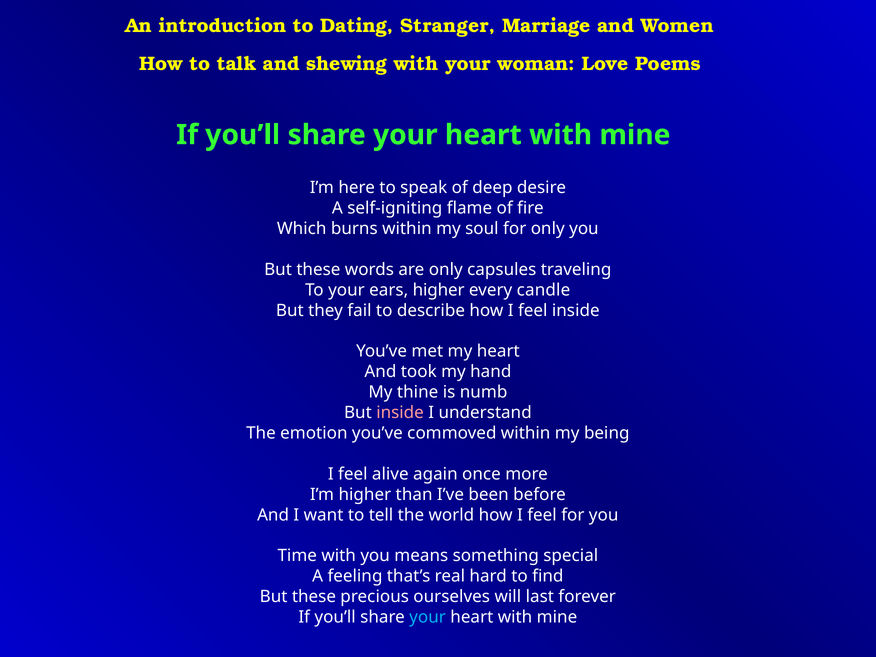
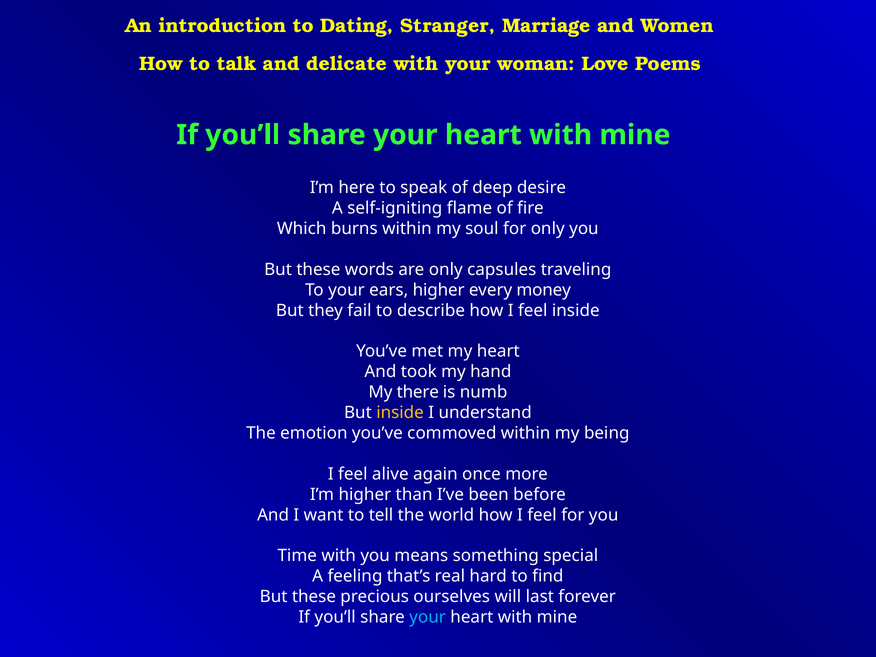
shewing: shewing -> delicate (347, 64)
candle: candle -> money (544, 290)
thine: thine -> there (418, 392)
inside colour: pink -> yellow (400, 413)
